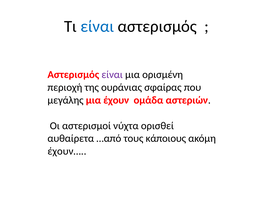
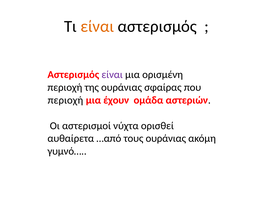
είναι colour: blue -> orange (97, 26)
μεγάλης: μεγάλης -> περιοχή (65, 100)
τους κάποιους: κάποιους -> ουράνιας (166, 138)
έχουν…: έχουν… -> γυμνό… (67, 151)
